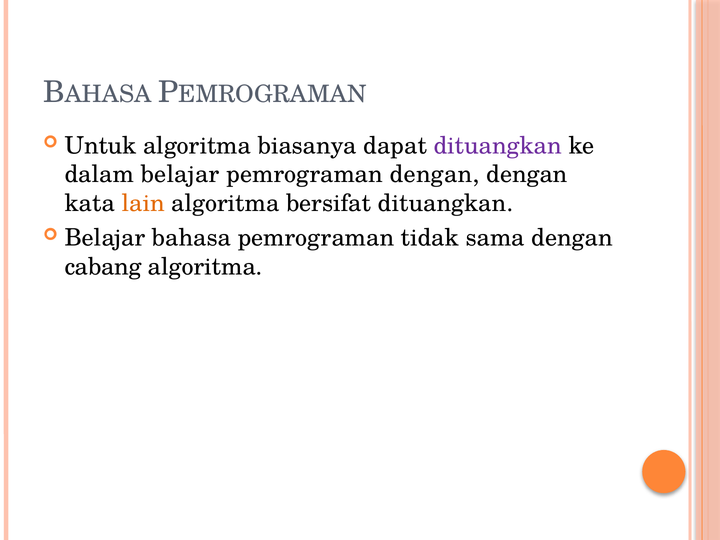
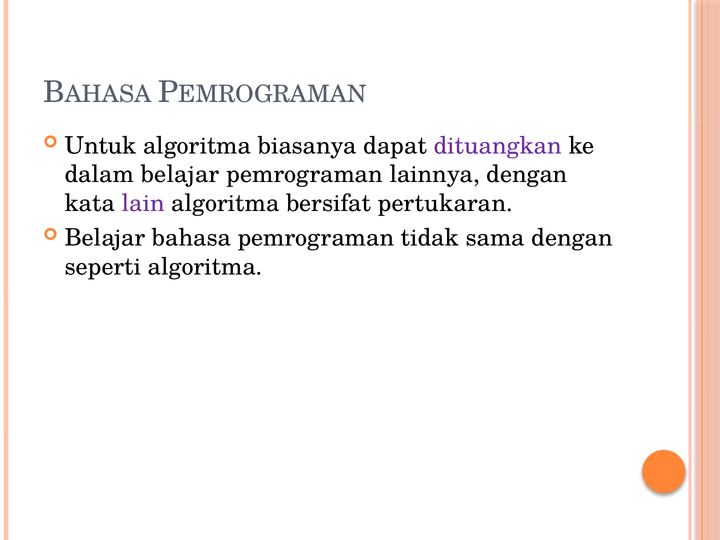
pemrograman dengan: dengan -> lainnya (435, 174)
lain colour: orange -> purple (143, 203)
bersifat dituangkan: dituangkan -> pertukaran (445, 203)
cabang: cabang -> seperti (103, 267)
